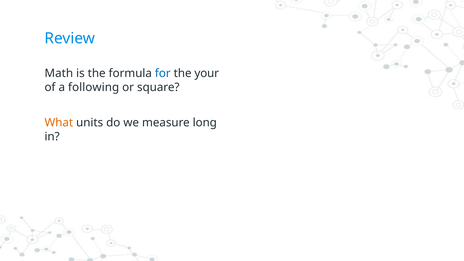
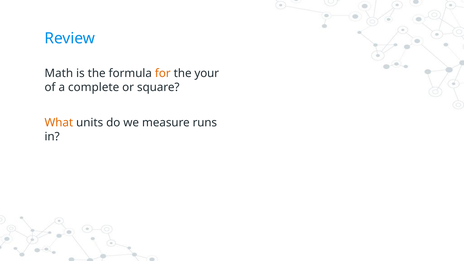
for colour: blue -> orange (163, 73)
following: following -> complete (94, 87)
long: long -> runs (205, 123)
